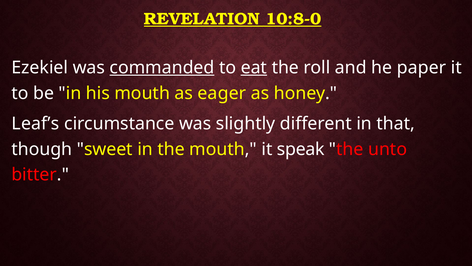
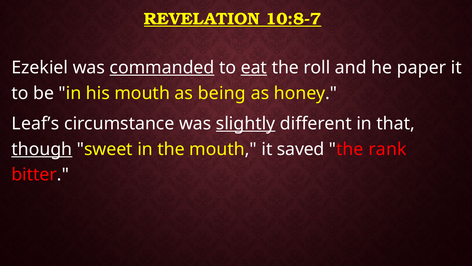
10:8-0: 10:8-0 -> 10:8-7 (293, 19)
eager: eager -> being (222, 93)
slightly underline: none -> present (246, 123)
though underline: none -> present (42, 149)
speak: speak -> saved (301, 149)
unto: unto -> rank (388, 149)
